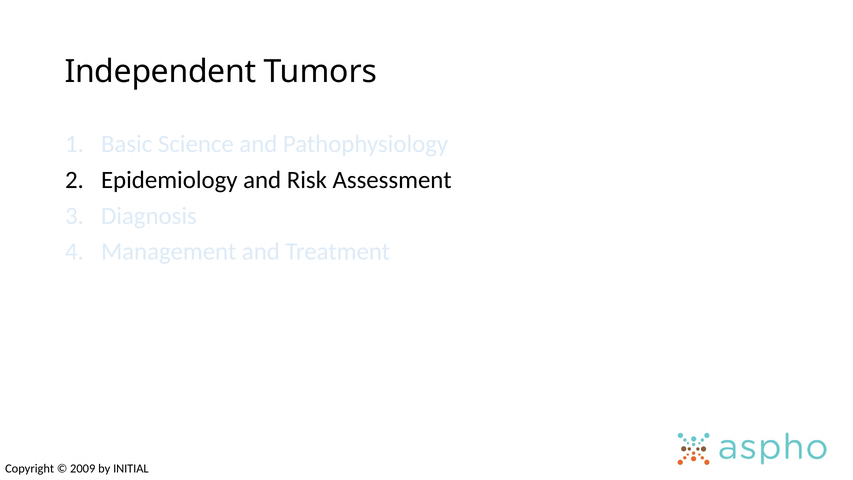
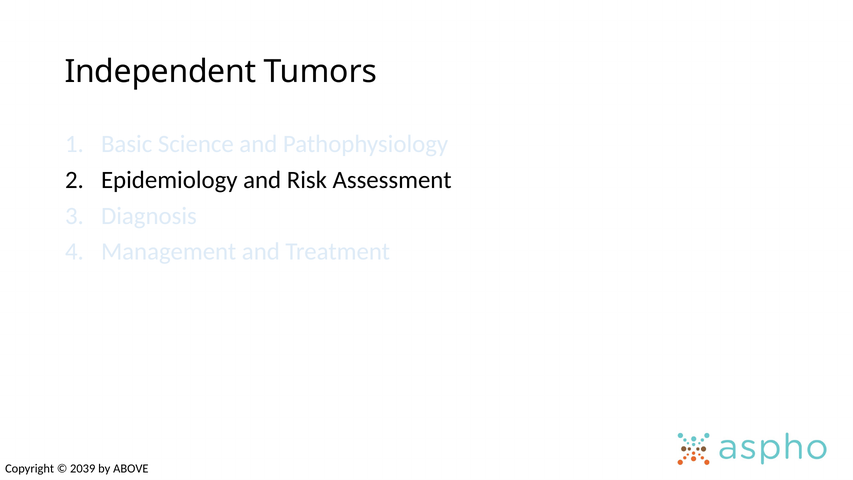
2009: 2009 -> 2039 (83, 469)
INITIAL: INITIAL -> ABOVE (131, 469)
